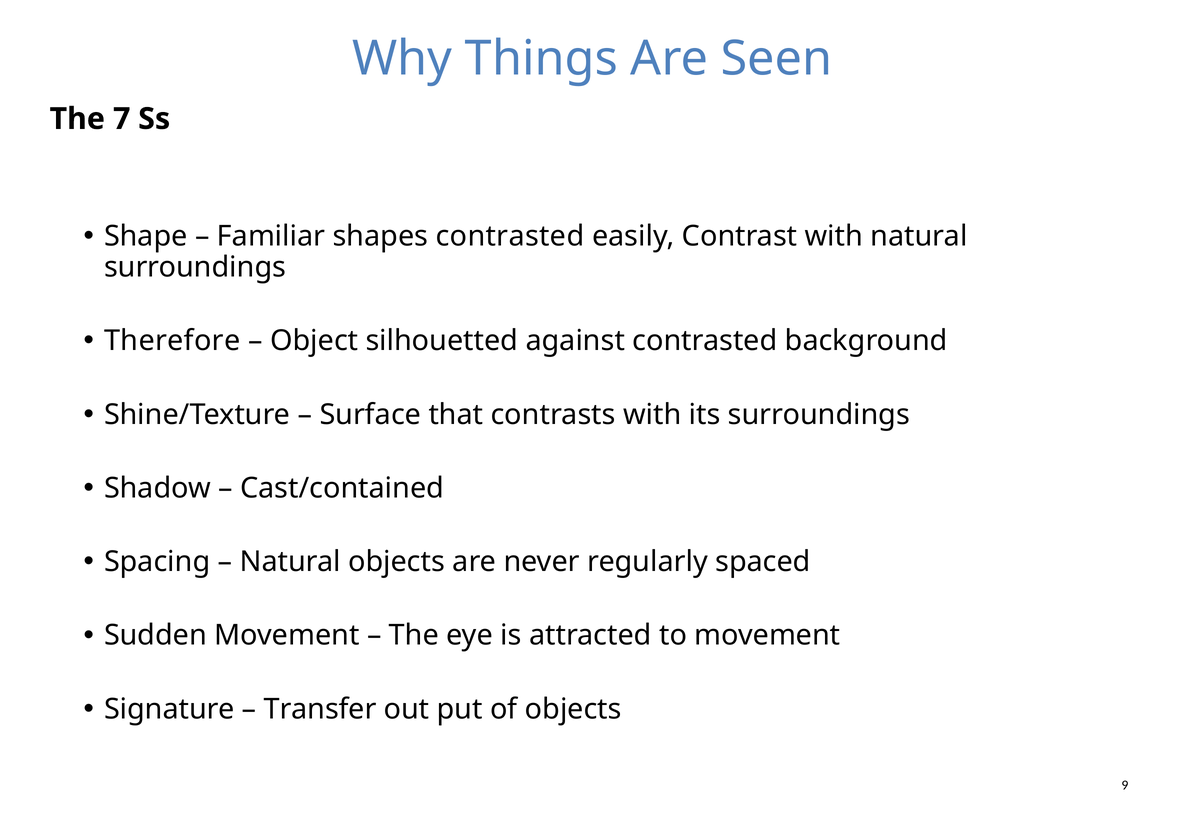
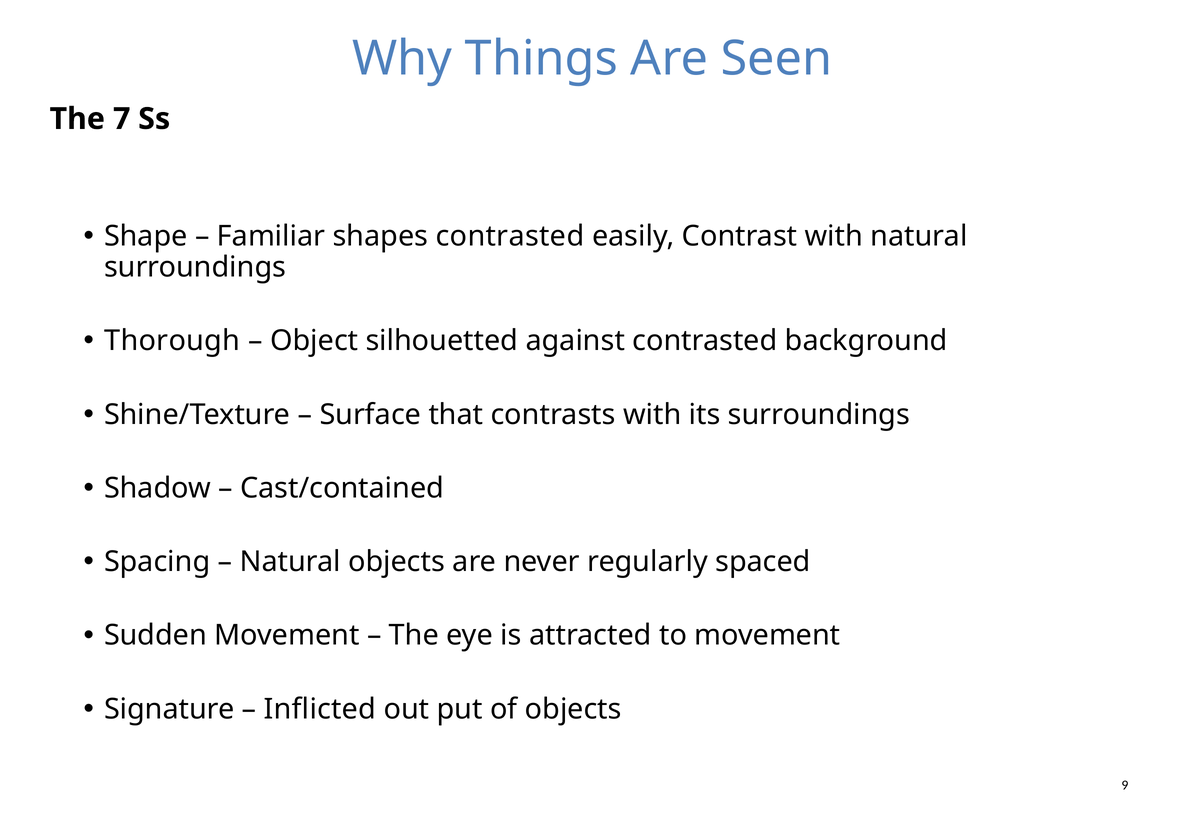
Therefore: Therefore -> Thorough (172, 341)
Transfer: Transfer -> Inflicted (320, 709)
